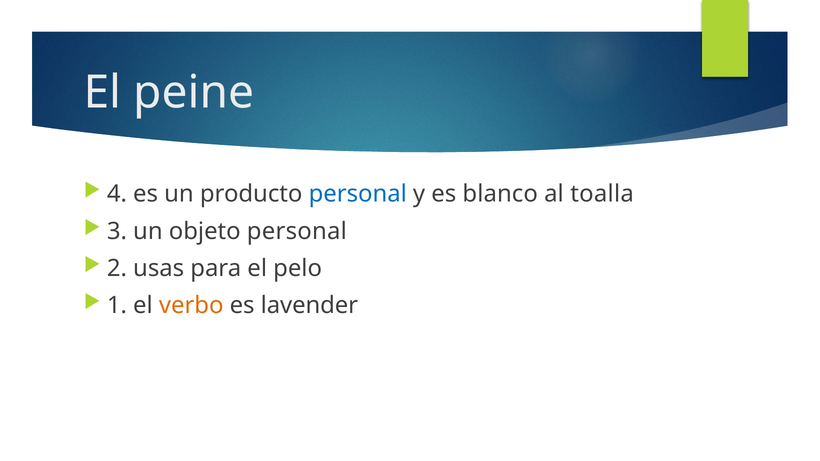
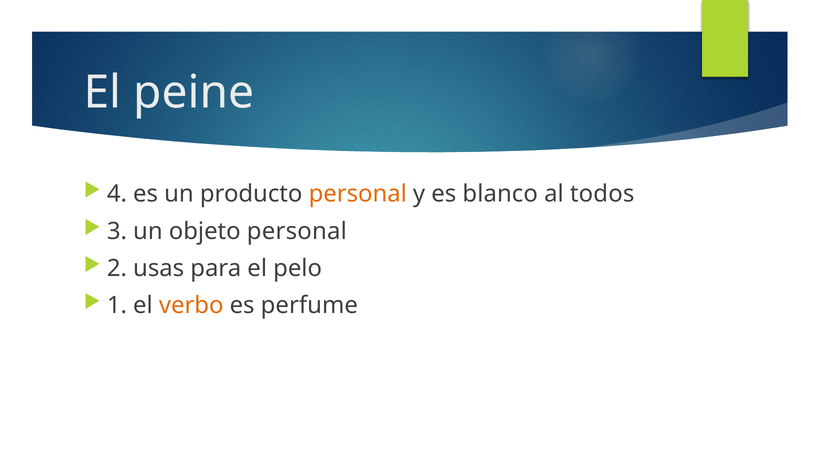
personal colour: blue -> orange (358, 194)
toalla: toalla -> todos (602, 194)
lavender: lavender -> perfume (309, 306)
